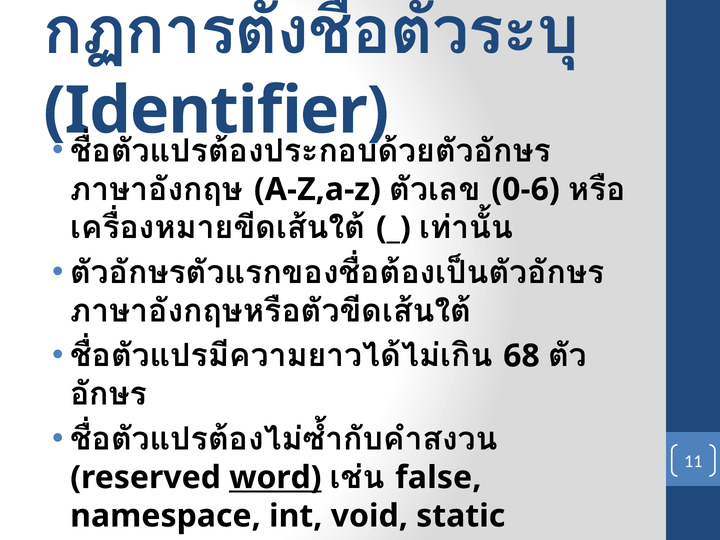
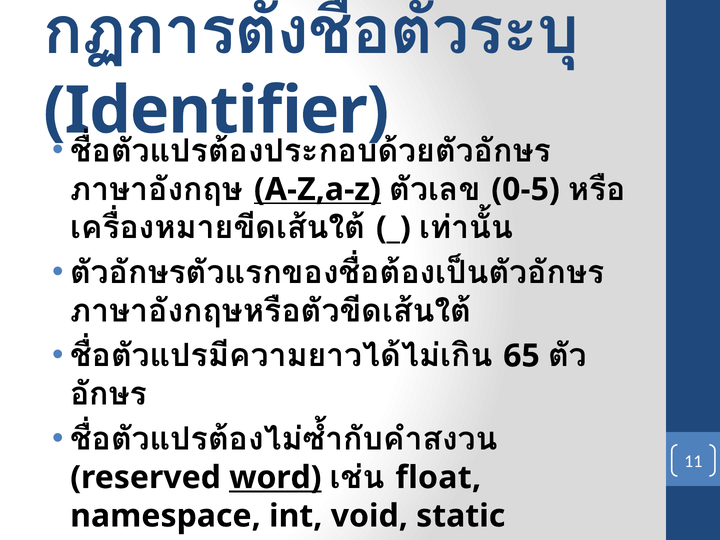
A-Z,a-z underline: none -> present (317, 189)
0-6: 0-6 -> 0-5 (526, 189)
68: 68 -> 65 (521, 356)
false: false -> float (438, 478)
